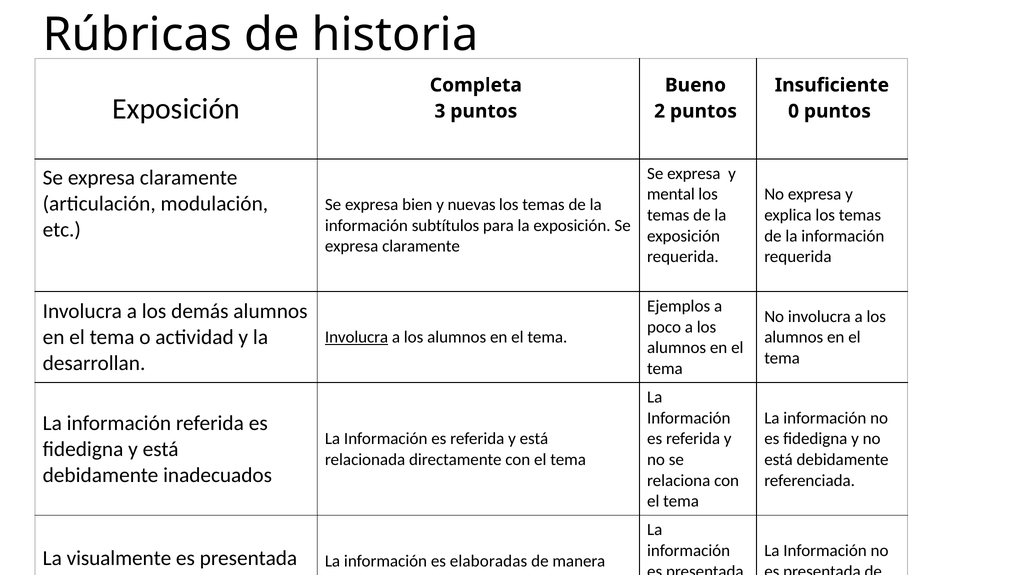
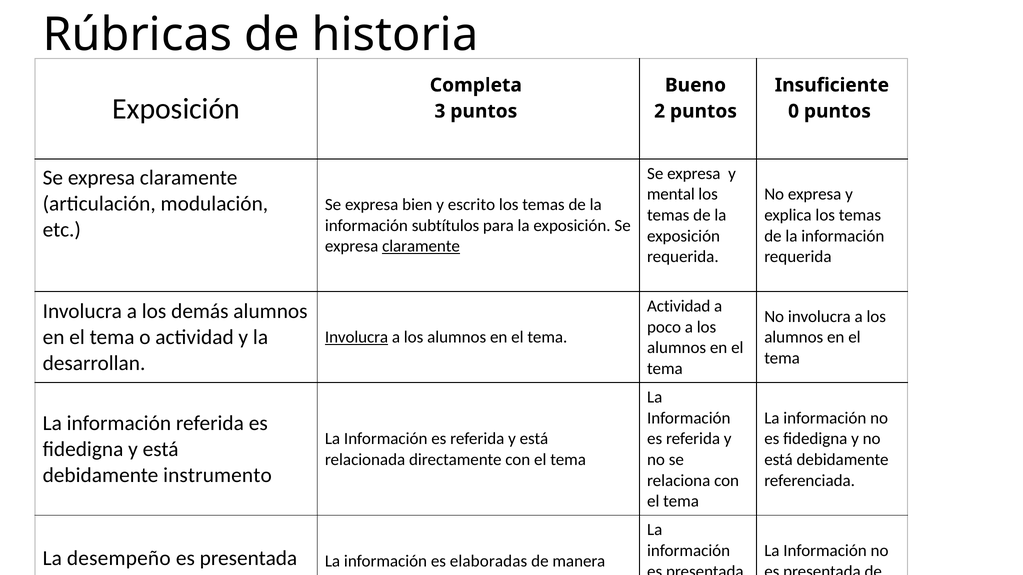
nuevas: nuevas -> escrito (471, 205)
claramente underline: none -> present (421, 247)
Ejemplos: Ejemplos -> Actividad (679, 306)
inadecuados: inadecuados -> instrumento (217, 476)
visualmente: visualmente -> desempeño (119, 559)
